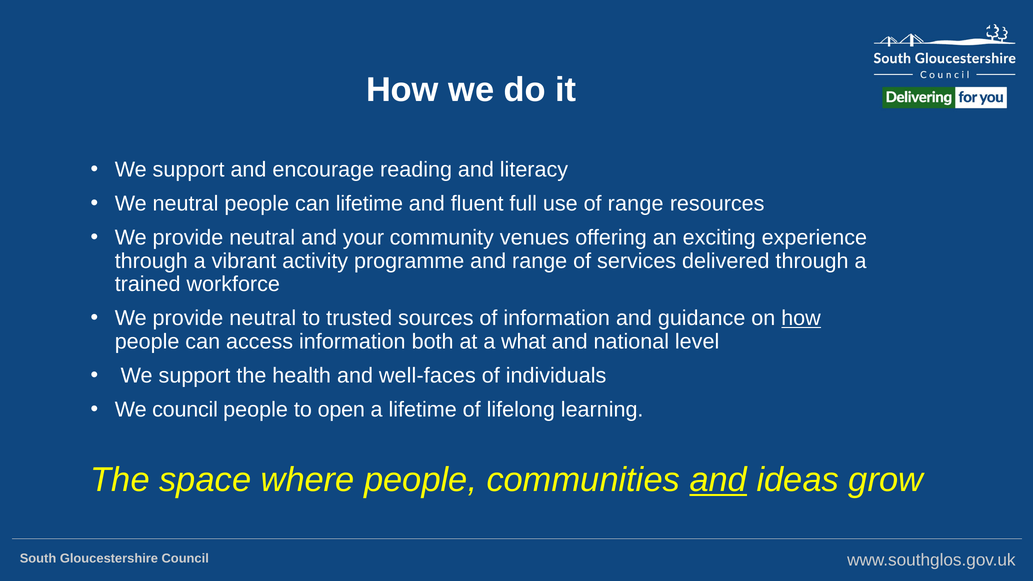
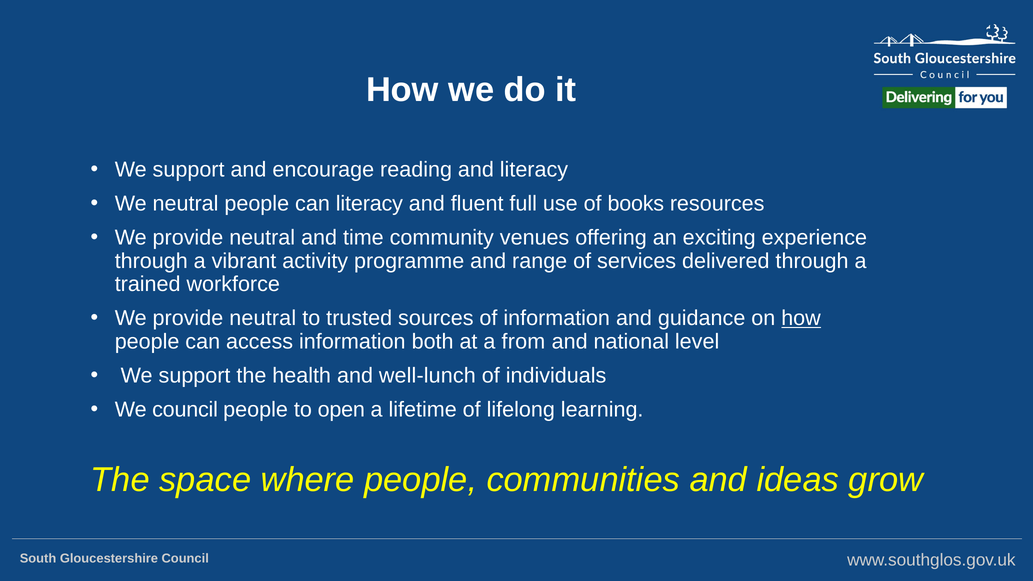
can lifetime: lifetime -> literacy (369, 204)
of range: range -> books (636, 204)
your: your -> time (363, 238)
what: what -> from (523, 342)
well-faces: well-faces -> well-lunch (427, 376)
and underline: present -> none (718, 480)
